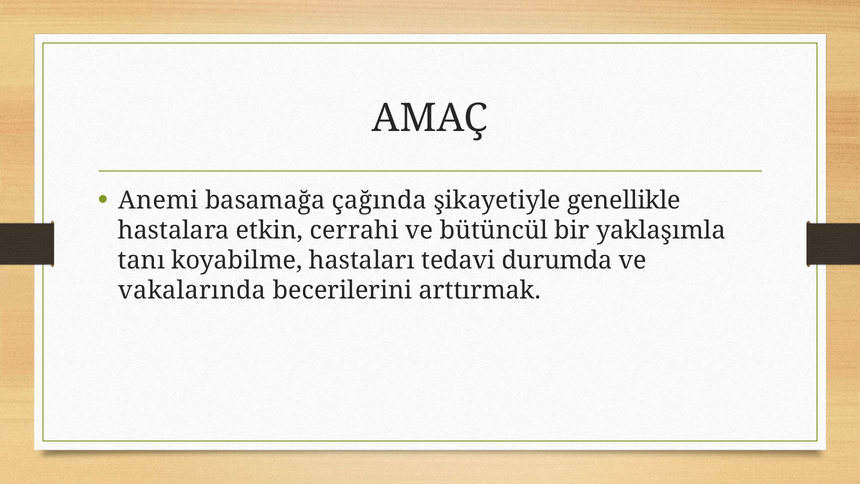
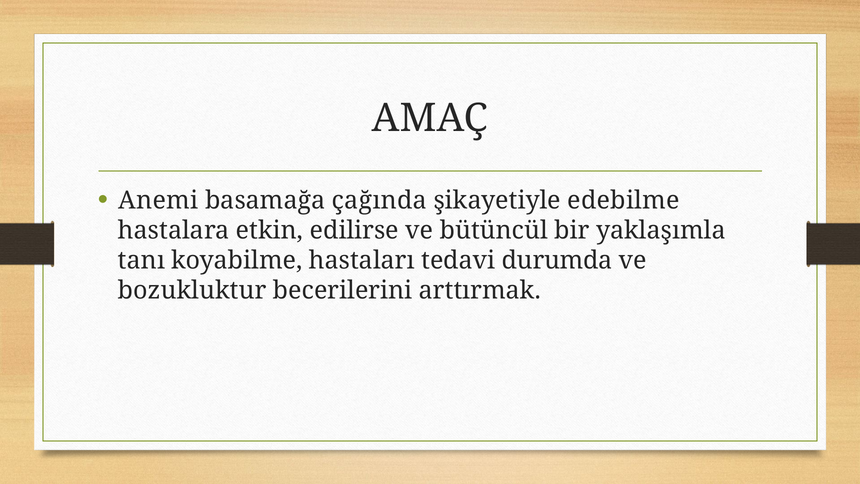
genellikle: genellikle -> edebilme (624, 200)
cerrahi: cerrahi -> edilirse (354, 230)
vakalarında: vakalarında -> bozukluktur (192, 290)
